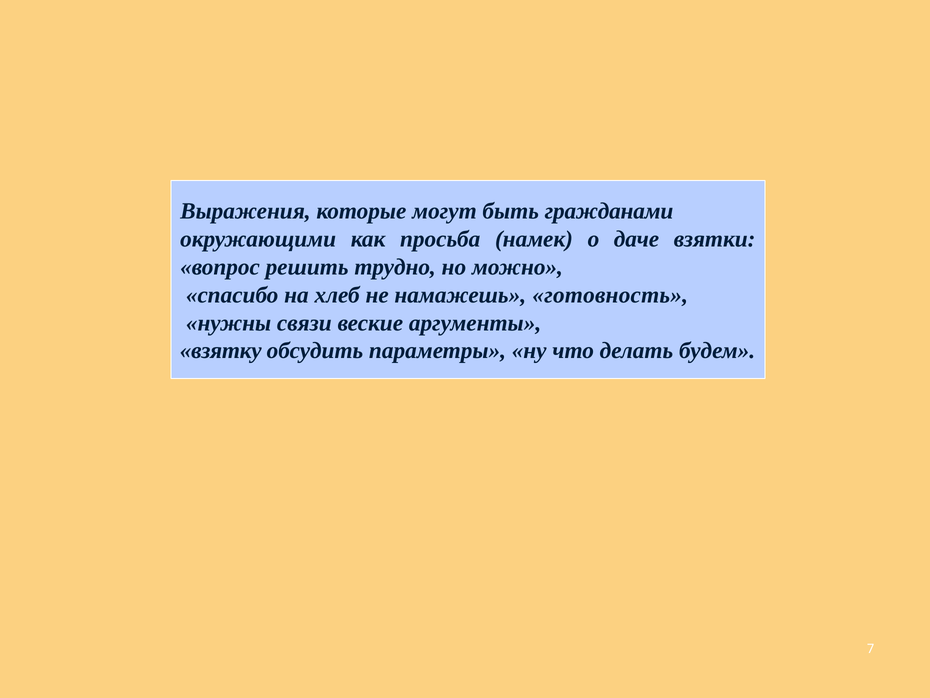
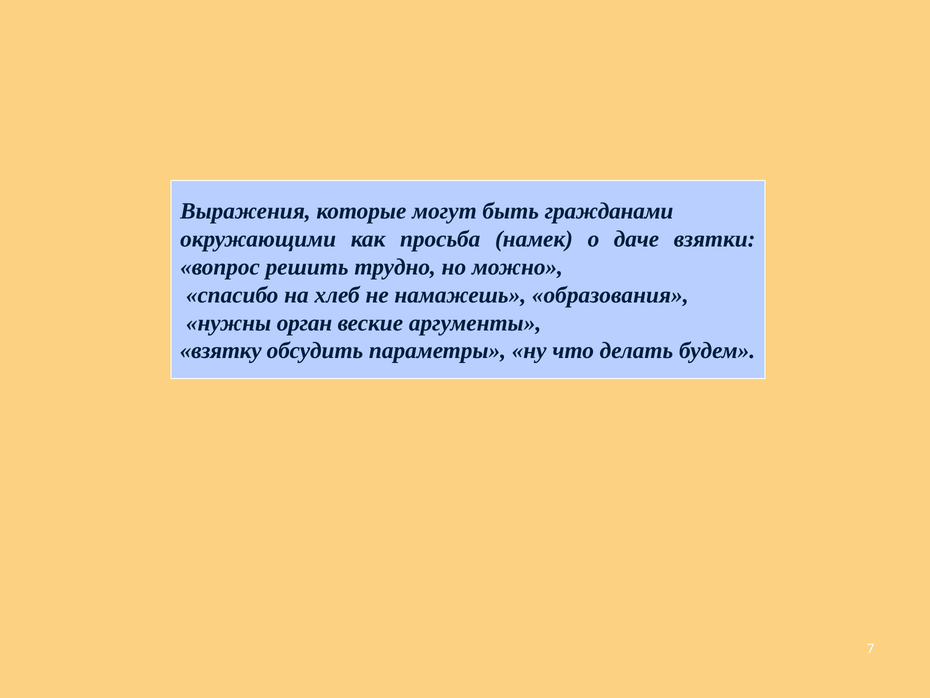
готовность: готовность -> образования (610, 295)
связи: связи -> орган (305, 323)
